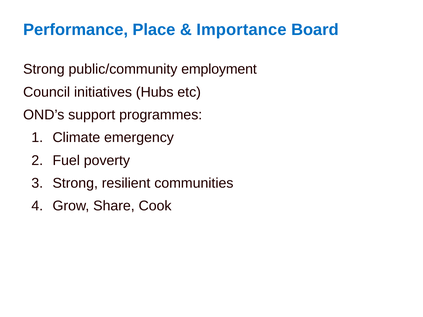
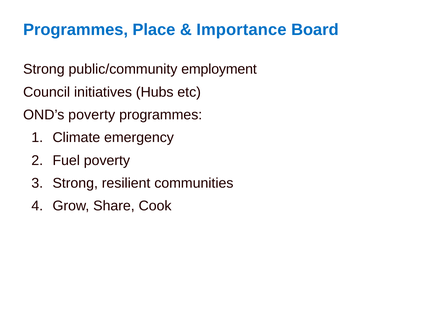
Performance: Performance -> Programmes (76, 30)
OND’s support: support -> poverty (92, 115)
